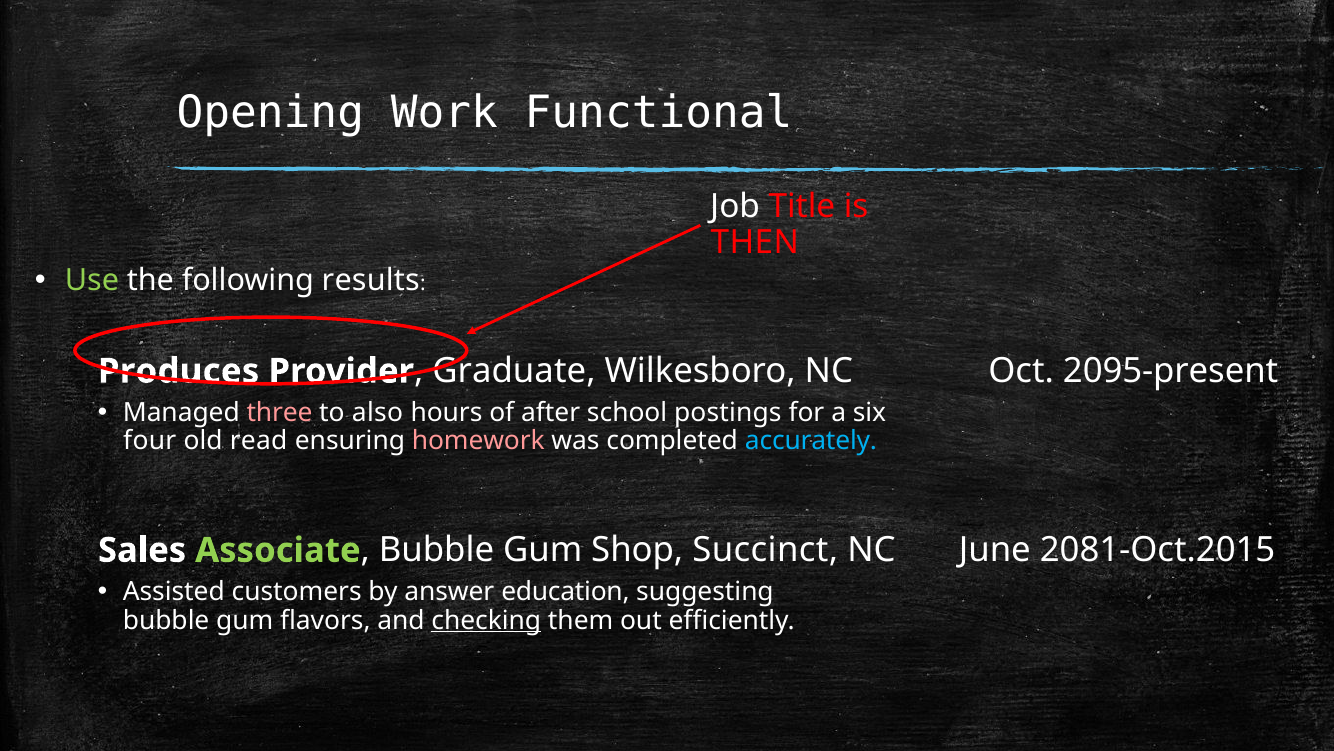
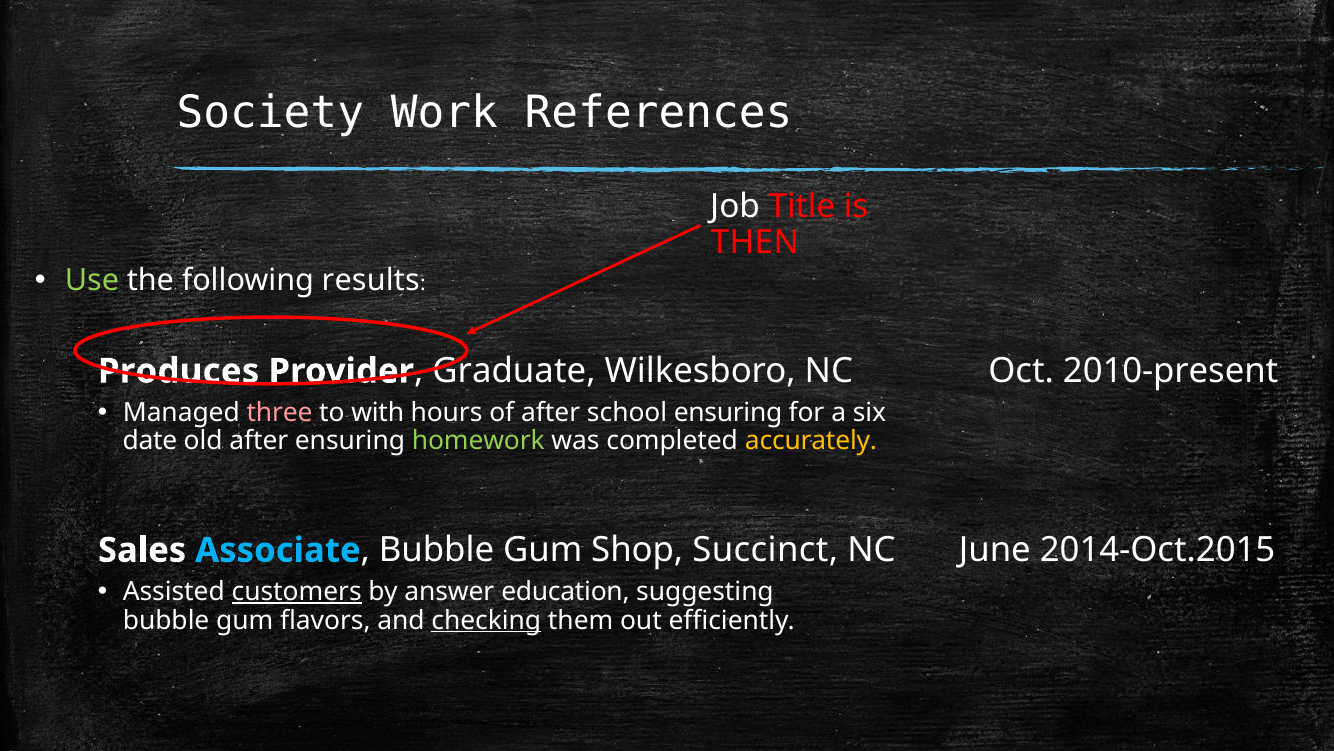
Opening: Opening -> Society (270, 112)
Functional: Functional -> References (659, 112)
2095-present: 2095-present -> 2010-present (1171, 371)
also: also -> with (378, 412)
school postings: postings -> ensuring (728, 412)
four: four -> date (150, 441)
old read: read -> after (259, 441)
homework colour: pink -> light green (478, 441)
accurately colour: light blue -> yellow (811, 441)
Associate colour: light green -> light blue (278, 550)
2081-Oct.2015: 2081-Oct.2015 -> 2014-Oct.2015 (1158, 550)
customers underline: none -> present (297, 591)
